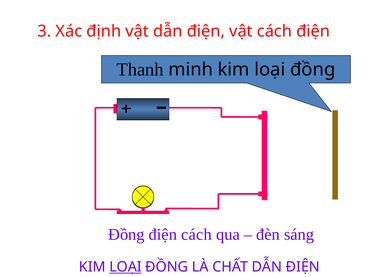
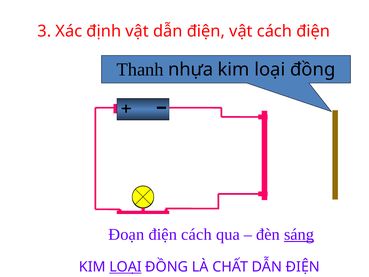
minh: minh -> nhựa (191, 70)
Đồng: Đồng -> Đoạn (126, 234)
sáng underline: none -> present (299, 234)
